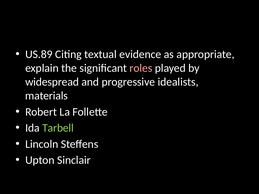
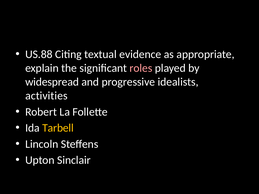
US.89: US.89 -> US.88 (39, 54)
materials: materials -> activities (46, 96)
Tarbell colour: light green -> yellow (58, 128)
